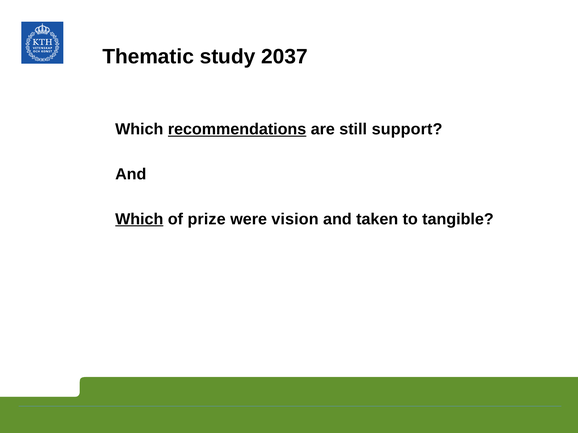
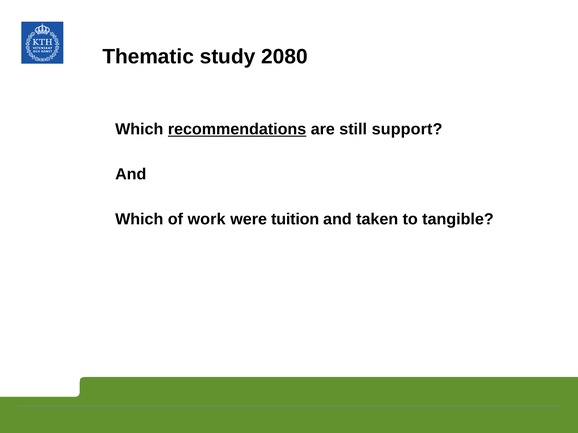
2037: 2037 -> 2080 (284, 57)
Which underline: present -> none (139, 219)
prize: prize -> work (207, 219)
vision: vision -> tuition (295, 219)
